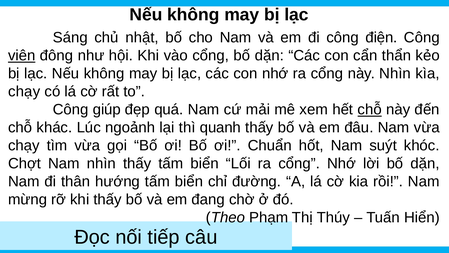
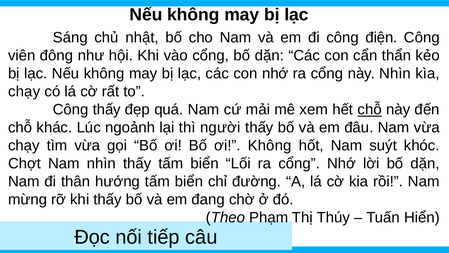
viên underline: present -> none (22, 56)
Công giúp: giúp -> thấy (107, 109)
quanh: quanh -> người (220, 127)
ơi Chuẩn: Chuẩn -> Không (270, 145)
